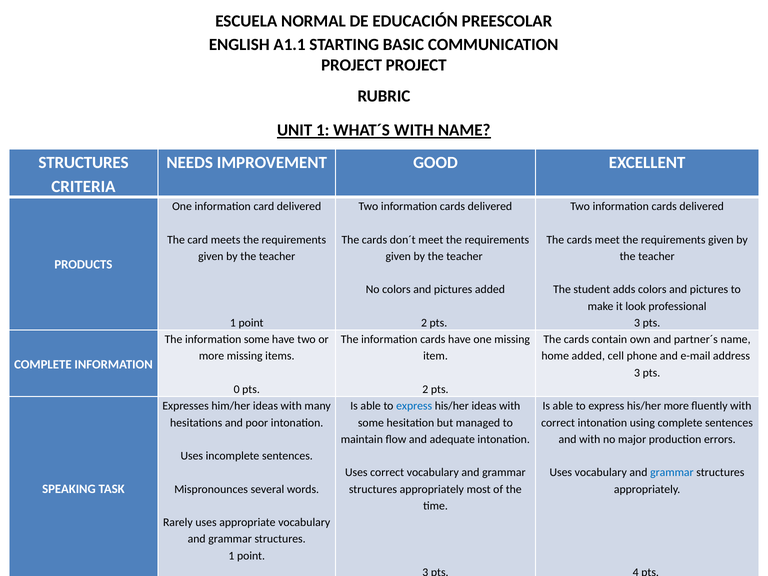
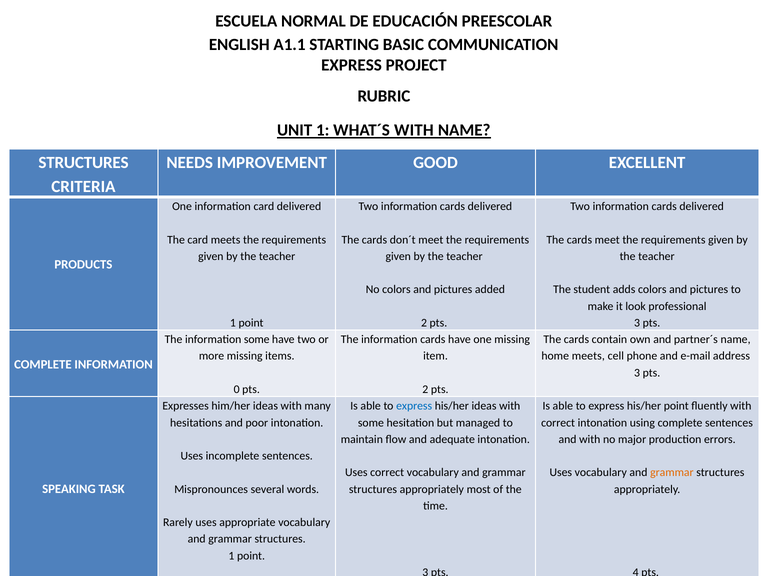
PROJECT: PROJECT -> EXPRESS (351, 65)
home added: added -> meets (588, 356)
his/her more: more -> point (676, 406)
grammar colour: blue -> orange (672, 473)
